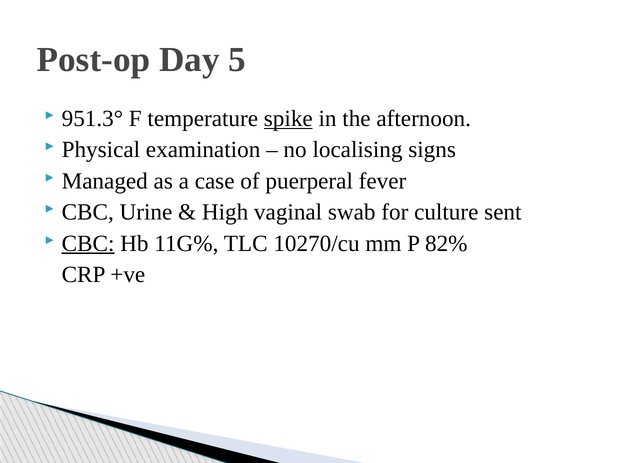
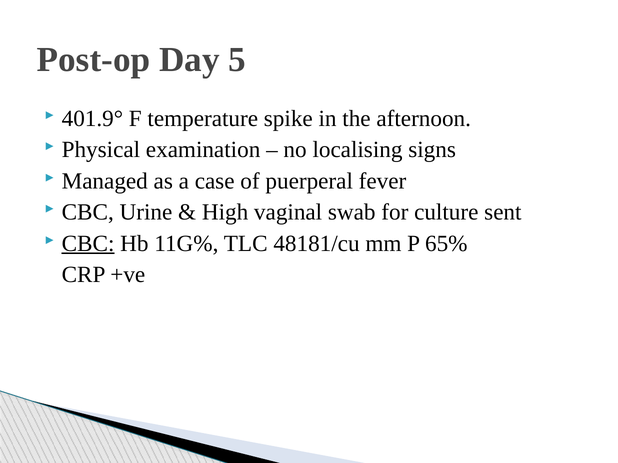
951.3°: 951.3° -> 401.9° (92, 119)
spike underline: present -> none (288, 119)
10270/cu: 10270/cu -> 48181/cu (316, 244)
82%: 82% -> 65% (446, 244)
